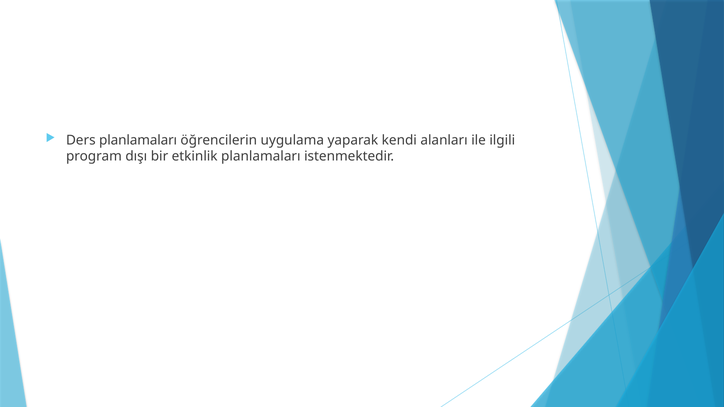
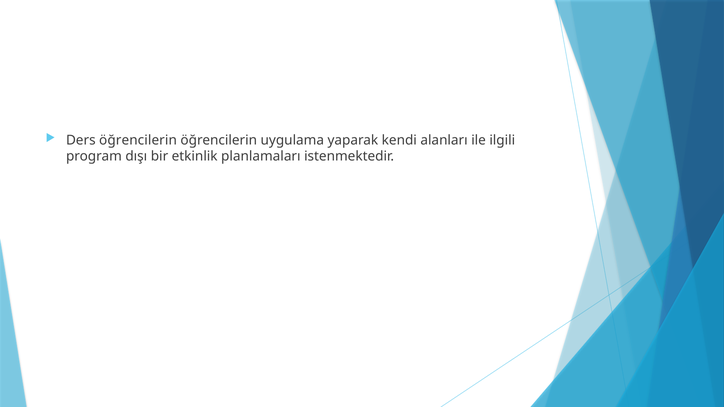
Ders planlamaları: planlamaları -> öğrencilerin (138, 140)
